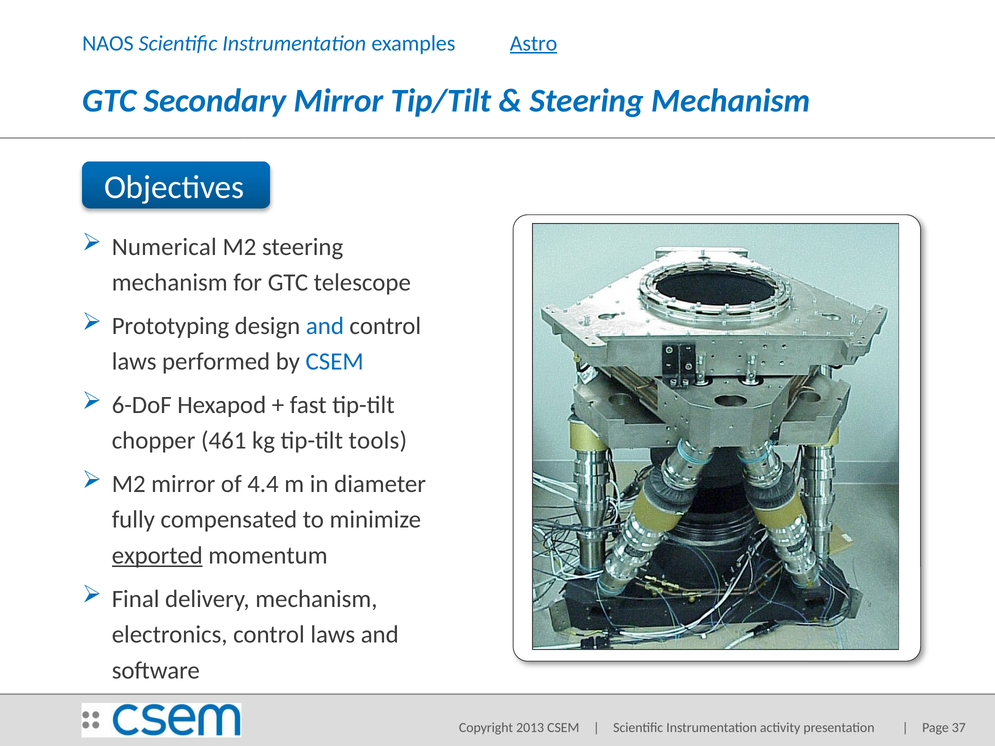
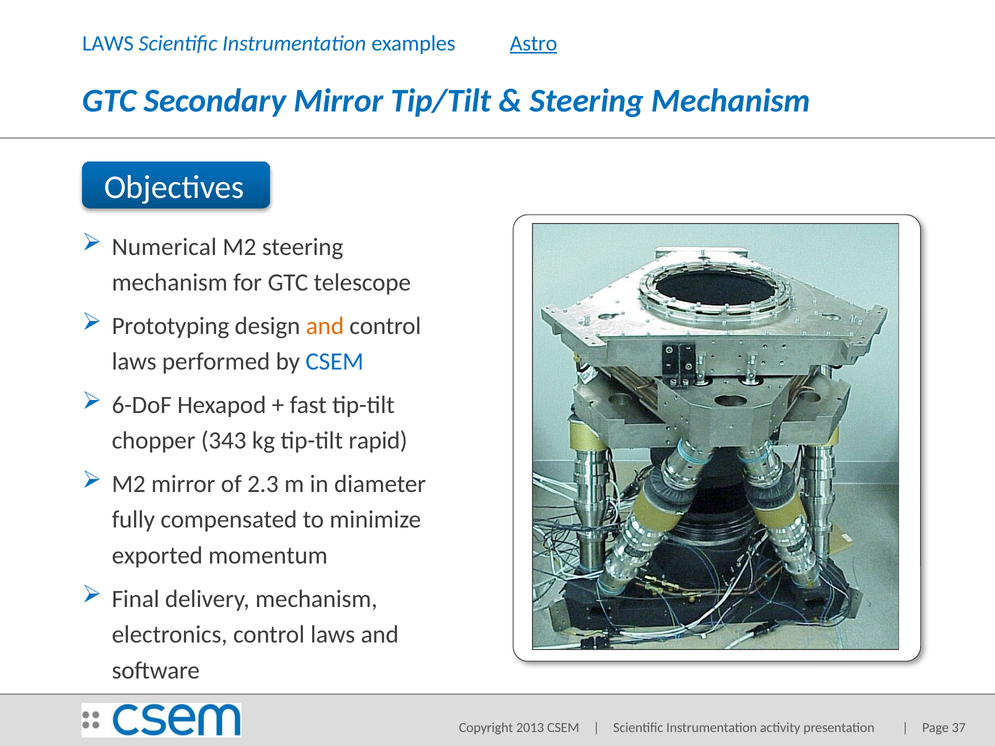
NAOS: NAOS -> LAWS (108, 43)
and colour: blue -> orange (325, 326)
461: 461 -> 343 (224, 441)
tools: tools -> rapid (378, 441)
4.4: 4.4 -> 2.3 (263, 484)
exported underline: present -> none (157, 556)
